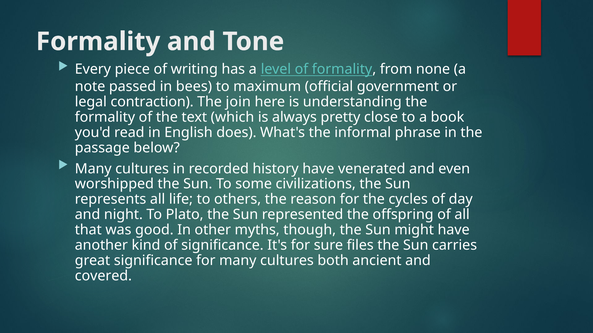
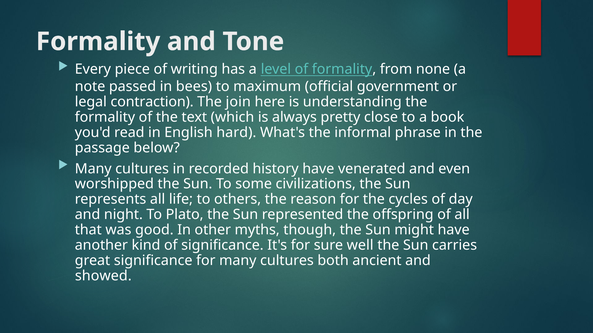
does: does -> hard (236, 133)
files: files -> well (360, 246)
covered: covered -> showed (103, 276)
